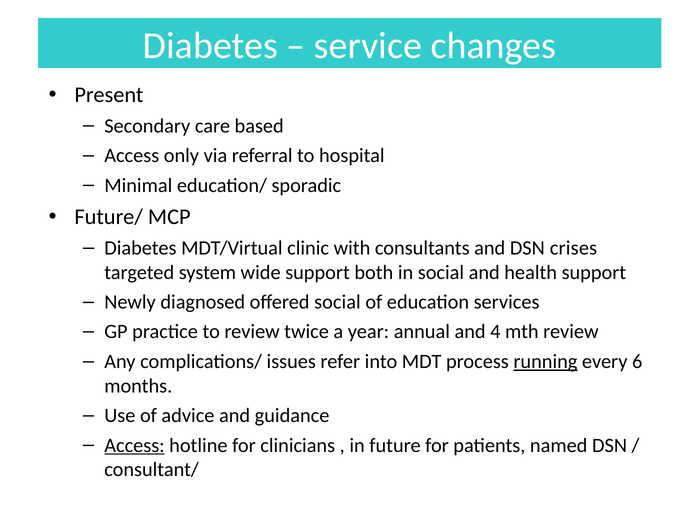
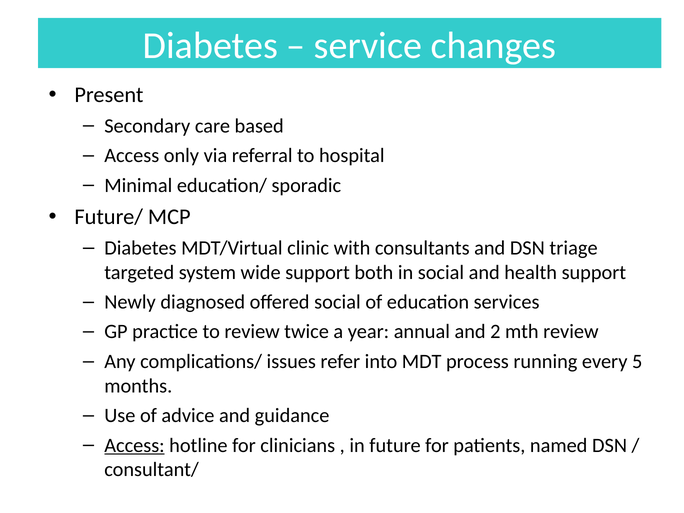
crises: crises -> triage (574, 248)
4: 4 -> 2 (495, 332)
running underline: present -> none (545, 361)
6: 6 -> 5 (637, 361)
